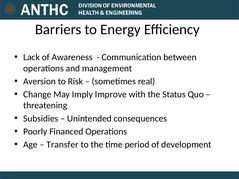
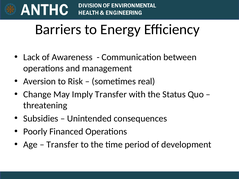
Imply Improve: Improve -> Transfer (111, 94)
